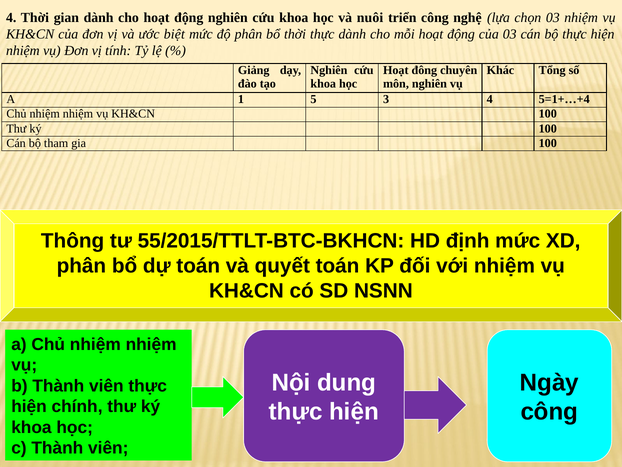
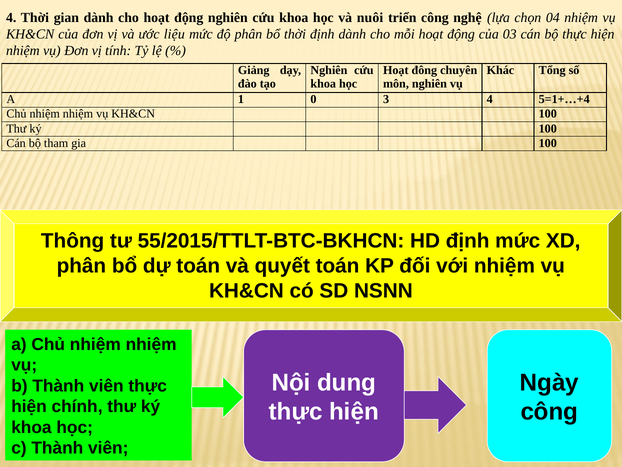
chọn 03: 03 -> 04 (553, 18)
biệt: biệt -> liệu (174, 34)
thời thực: thực -> định (322, 34)
5: 5 -> 0 (313, 99)
